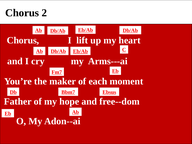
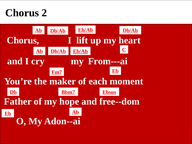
Arms---ai: Arms---ai -> From---ai (108, 61)
